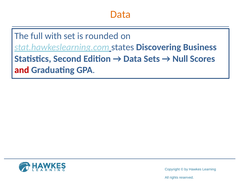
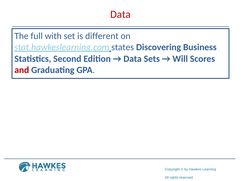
Data colour: orange -> red (121, 14)
rounded: rounded -> different (102, 36)
Null: Null -> Will (180, 59)
